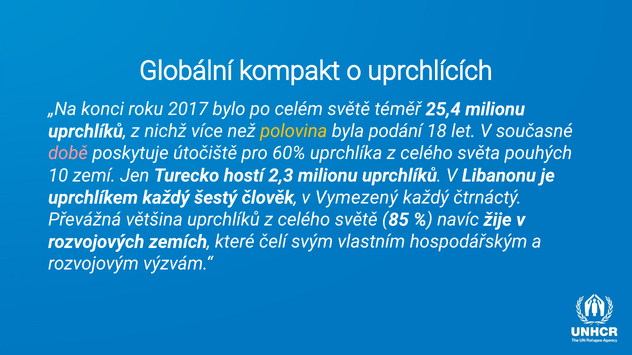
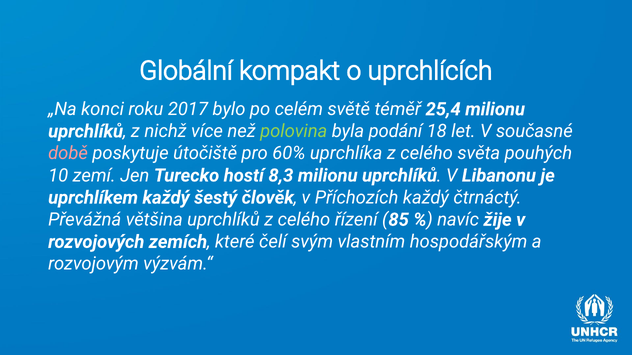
polovina colour: yellow -> light green (294, 131)
2,3: 2,3 -> 8,3 (281, 176)
Vymezený: Vymezený -> Příchozích (357, 198)
celého světě: světě -> řízení (356, 220)
